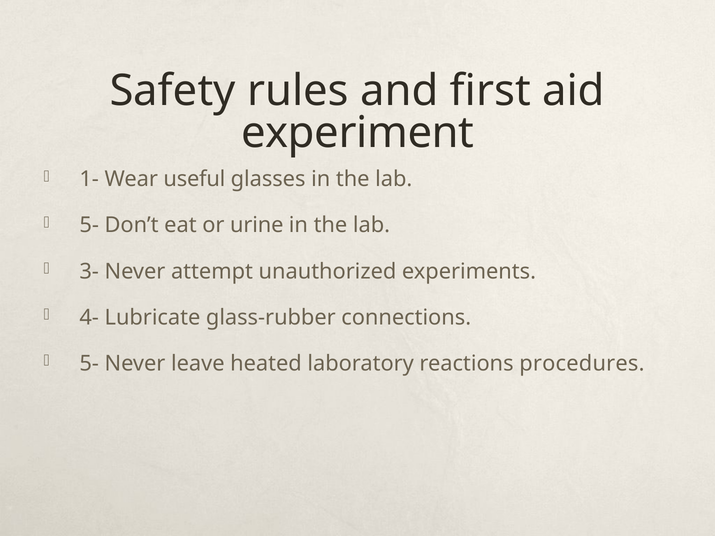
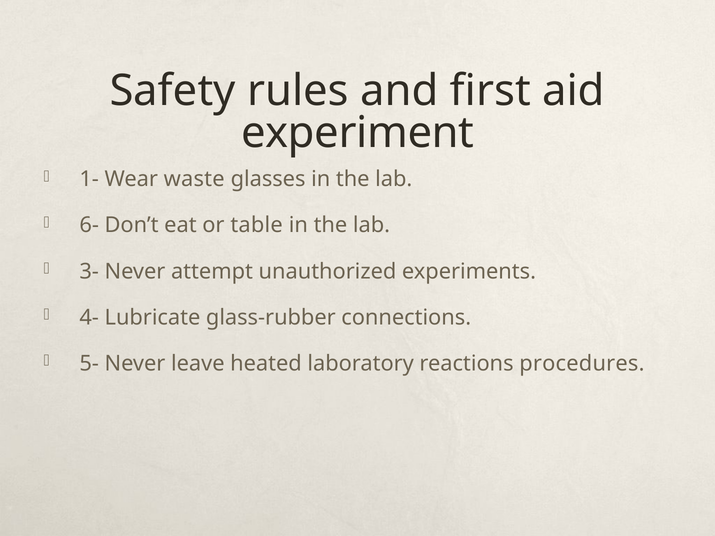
useful: useful -> waste (194, 179)
5-: 5- -> 6- (89, 225)
urine: urine -> table (257, 225)
